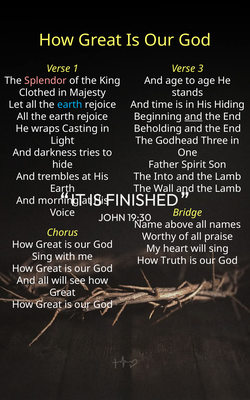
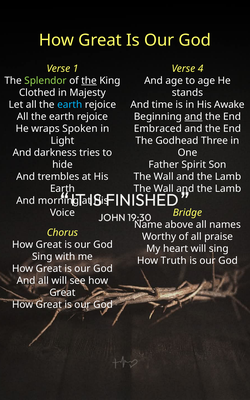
3: 3 -> 4 (201, 69)
Splendor colour: pink -> light green (46, 81)
the underline: none -> present (89, 81)
Hiding: Hiding -> Awake (229, 105)
Casting: Casting -> Spoken (80, 129)
Beholding: Beholding -> Embraced (158, 129)
Into: Into -> Wall (164, 177)
